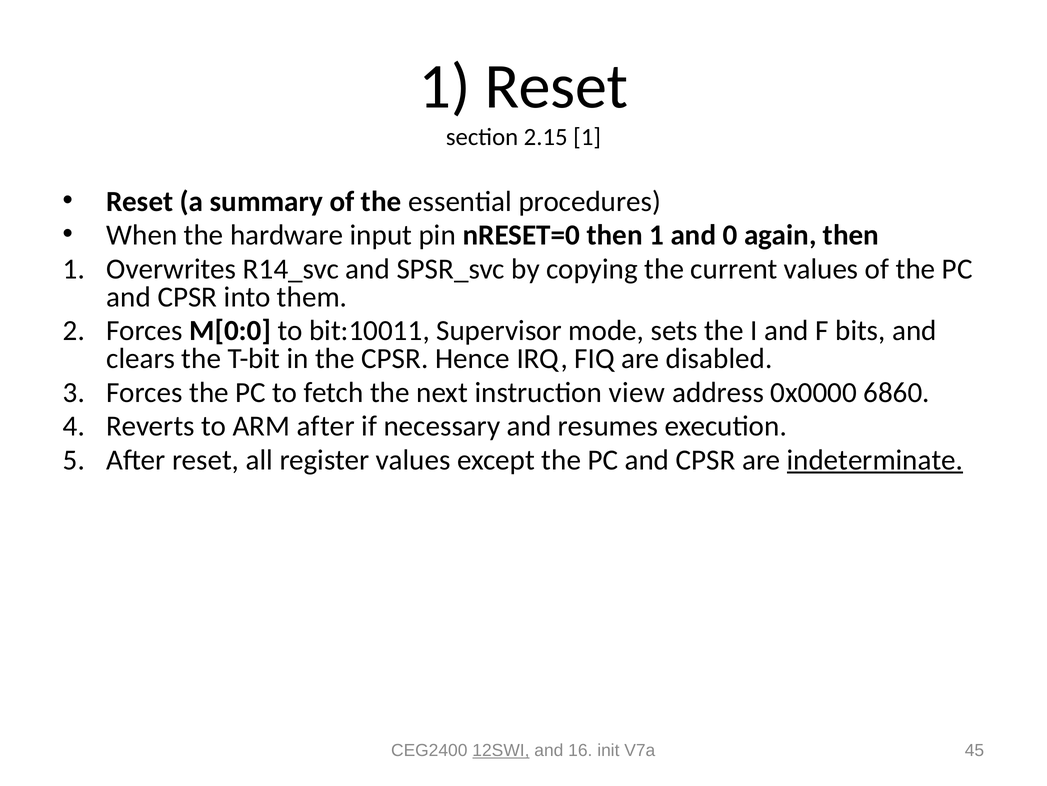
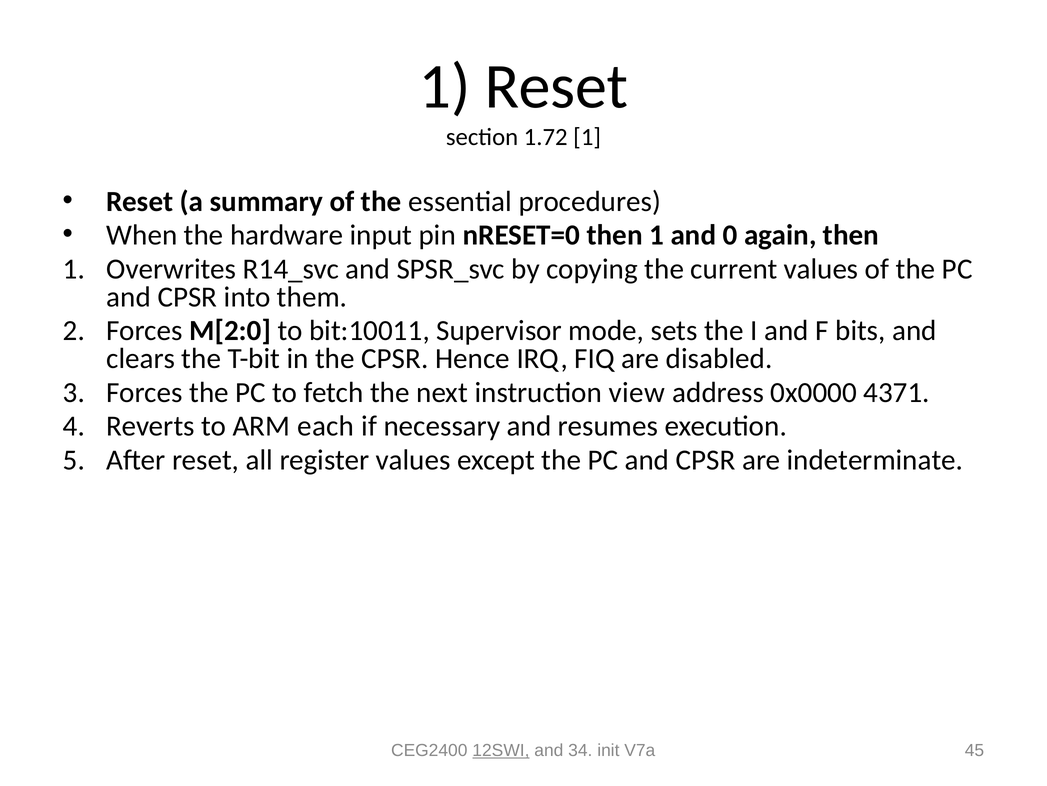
2.15: 2.15 -> 1.72 (546, 137)
M[0:0: M[0:0 -> M[2:0 (230, 330)
6860: 6860 -> 4371 (897, 392)
ARM after: after -> each (326, 426)
indeterminate underline: present -> none (875, 460)
16: 16 -> 34 (580, 750)
